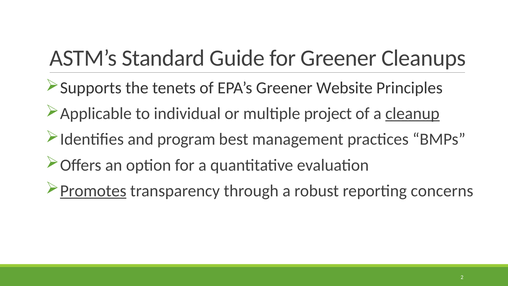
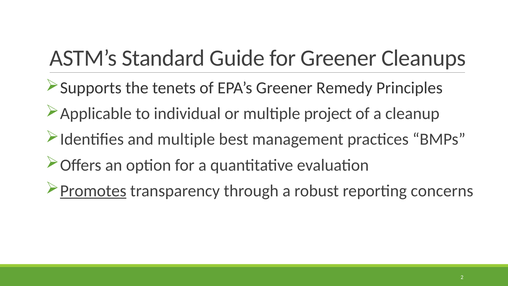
Website: Website -> Remedy (344, 88)
cleanup underline: present -> none (412, 114)
and program: program -> multiple (186, 139)
